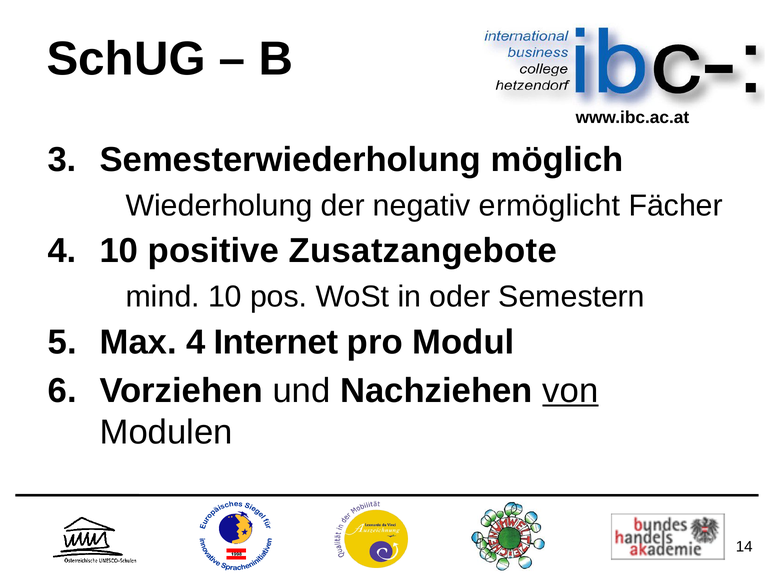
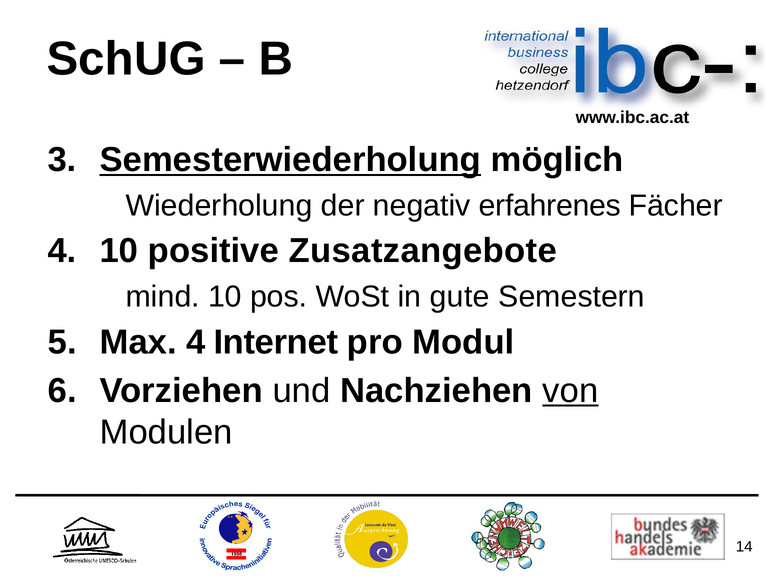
Semesterwiederholung underline: none -> present (290, 160)
ermöglicht: ermöglicht -> erfahrenes (550, 206)
oder: oder -> gute (460, 297)
